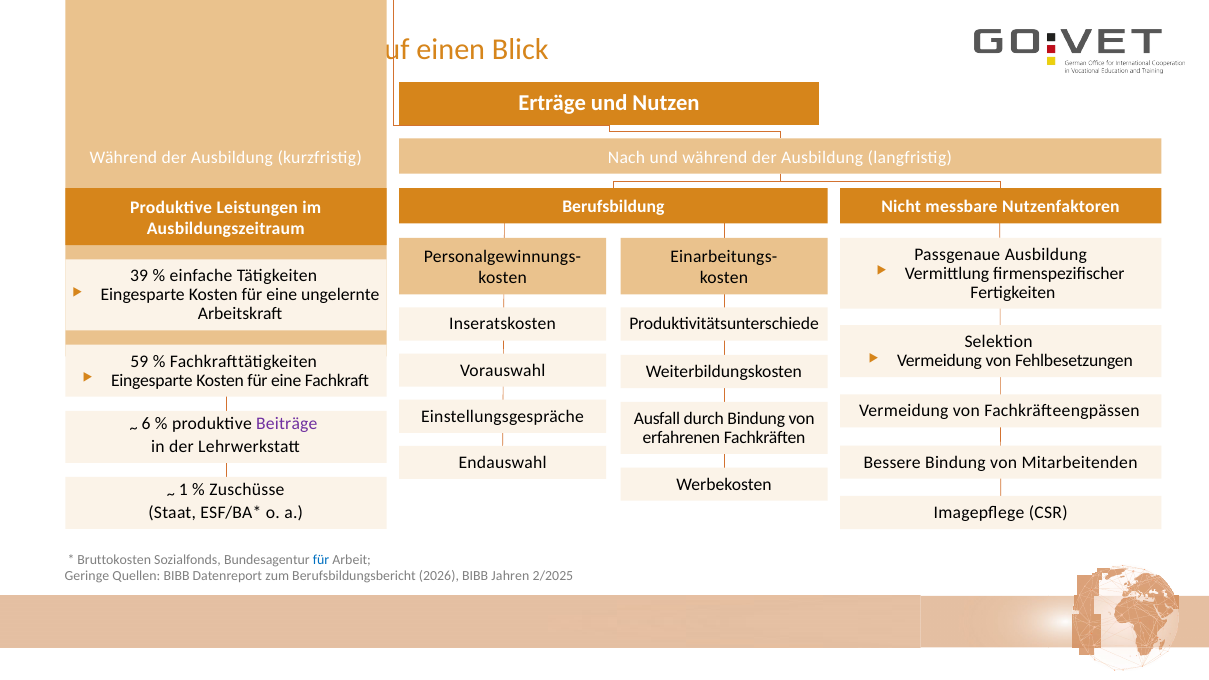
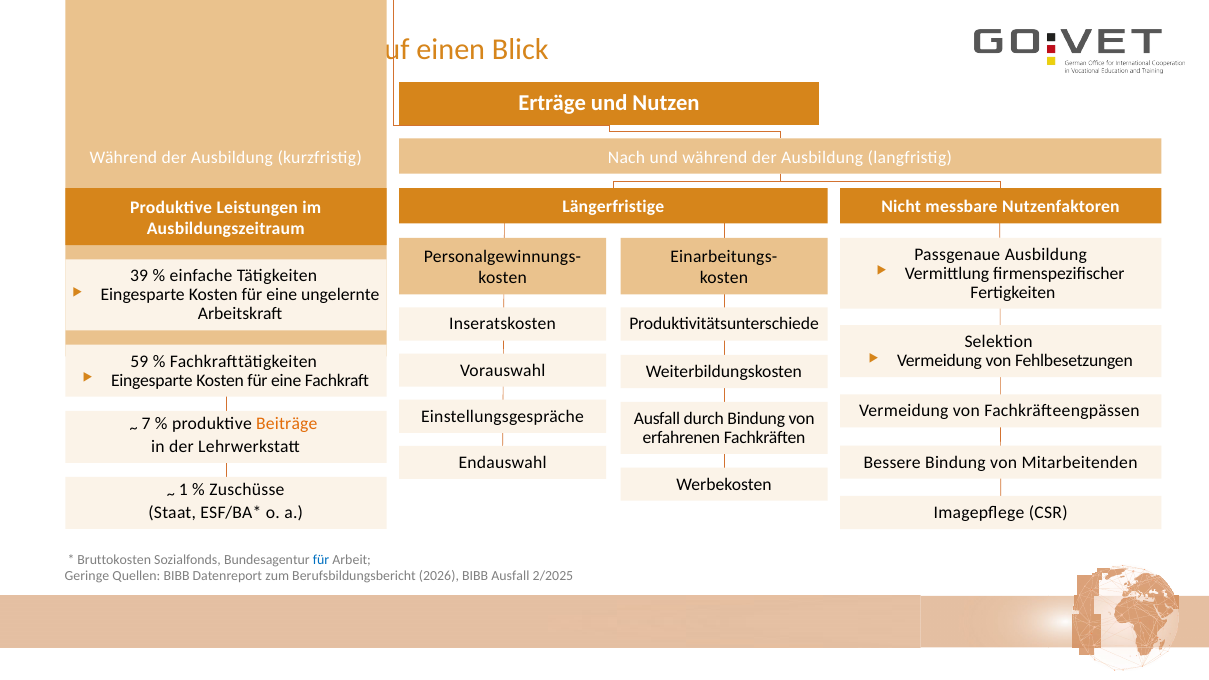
Berufsbildung: Berufsbildung -> Längerfristige (613, 207)
6: 6 -> 7 (146, 424)
Beiträge colour: purple -> orange (287, 424)
BIBB Jahren: Jahren -> Ausfall (510, 576)
